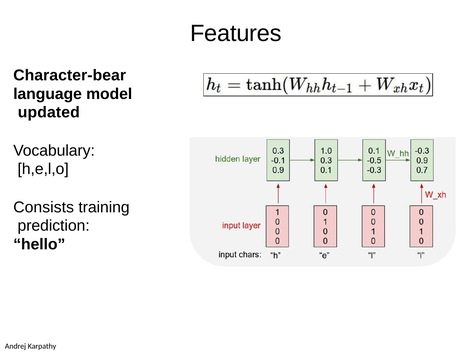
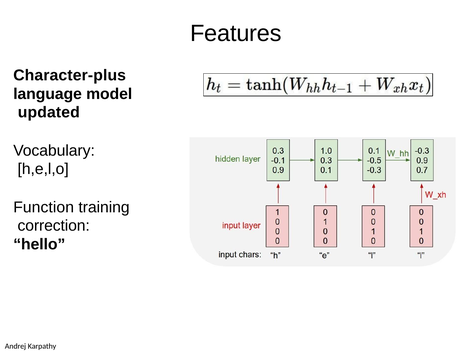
Character-bear: Character-bear -> Character-plus (70, 75)
Consists: Consists -> Function (44, 207)
prediction: prediction -> correction (54, 226)
